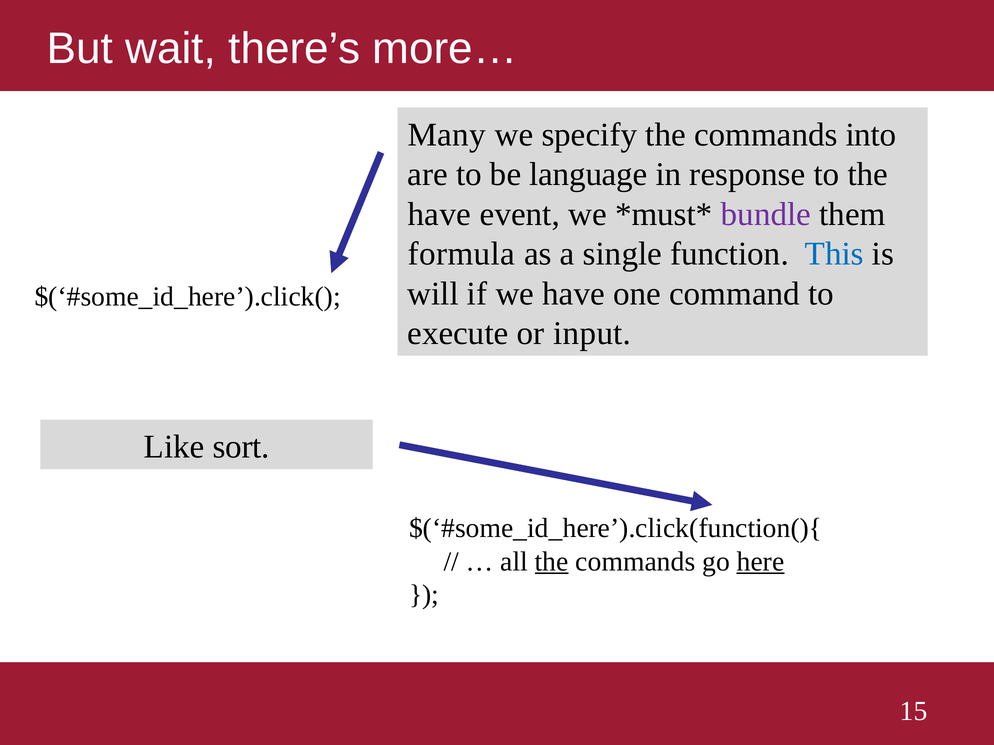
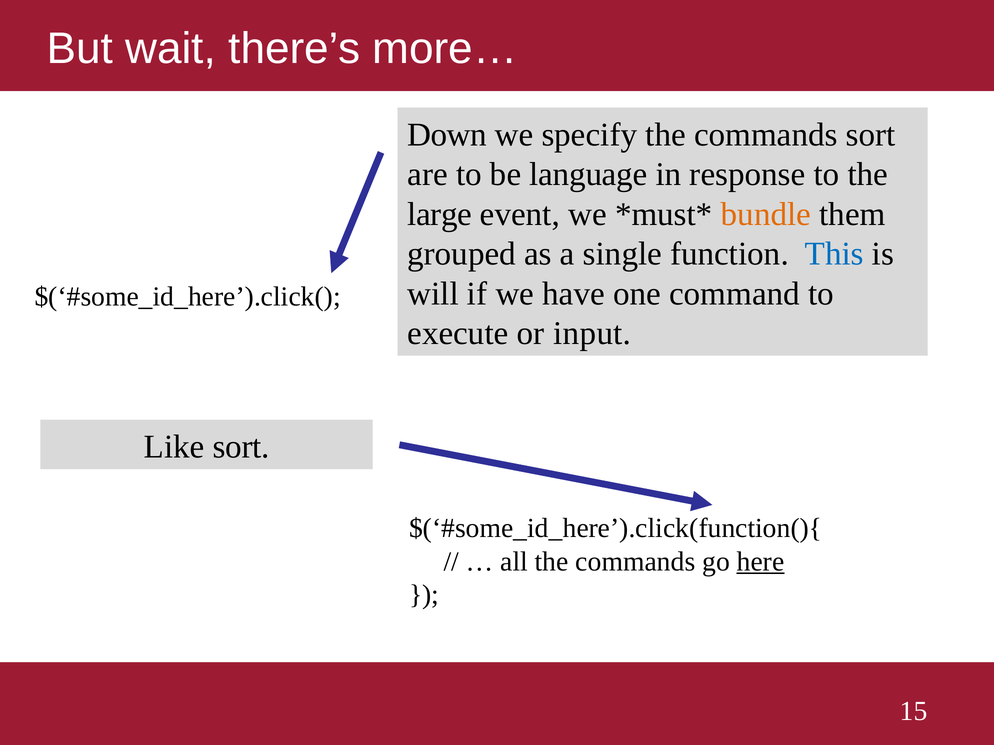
Many: Many -> Down (447, 135)
commands into: into -> sort (871, 135)
have: have -> large (440, 214)
bundle colour: purple -> orange (766, 214)
formula: formula -> grouped (462, 254)
the underline: present -> none (552, 562)
